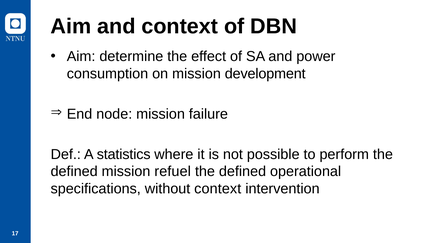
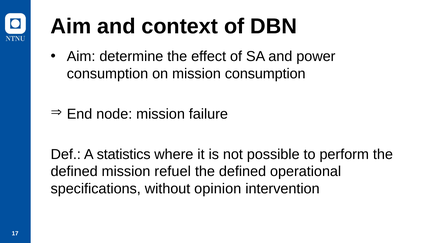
mission development: development -> consumption (265, 74)
without context: context -> opinion (218, 188)
